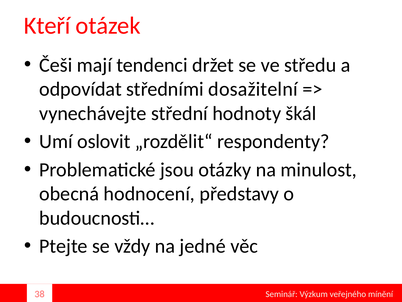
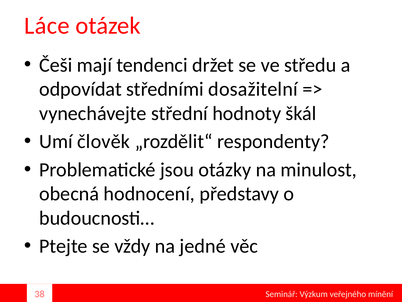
Kteří: Kteří -> Láce (47, 26)
oslovit: oslovit -> člověk (104, 141)
